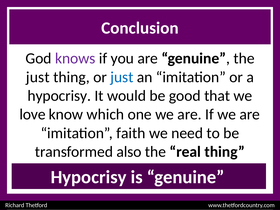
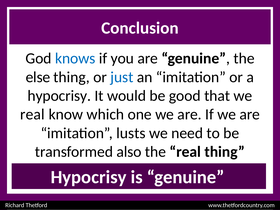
knows colour: purple -> blue (75, 58)
just: just -> else (38, 77)
love: love -> real (32, 114)
faith: faith -> lusts (131, 133)
